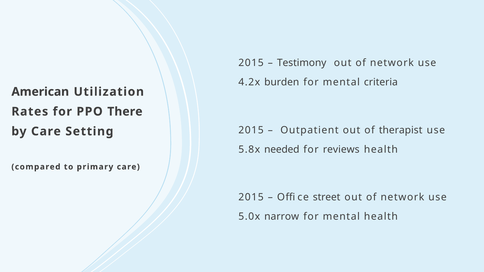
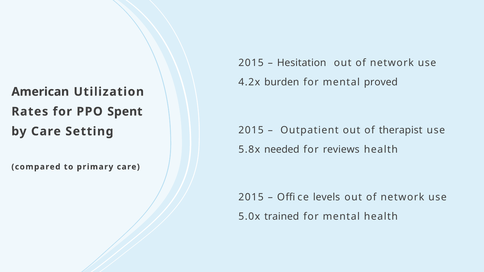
Testimony: Testimony -> Hesitation (302, 63)
criteria: criteria -> proved (381, 82)
There: There -> Spent (125, 112)
street: street -> levels (327, 197)
narrow: narrow -> trained (282, 217)
